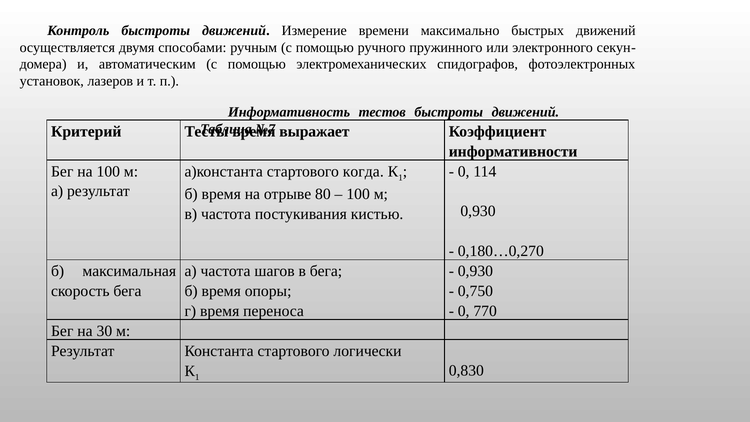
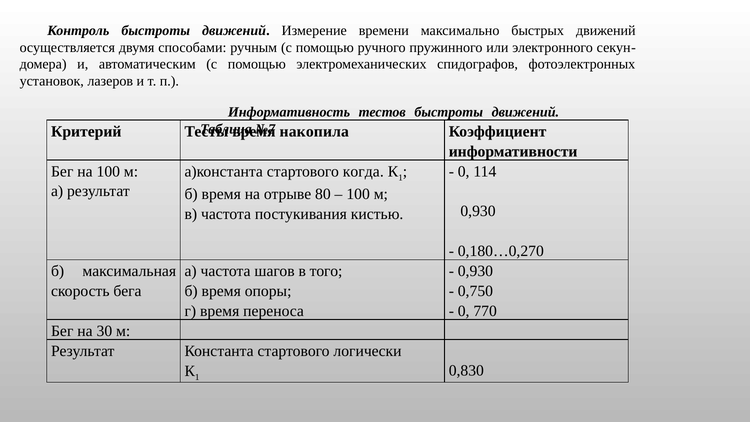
выражает: выражает -> накопила (314, 131)
в бега: бега -> того (326, 271)
